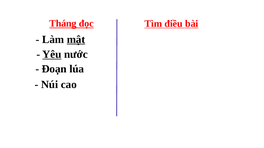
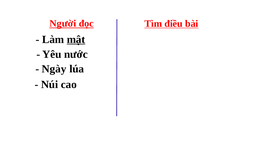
Tháng: Tháng -> Người (63, 24)
Yêu underline: present -> none (52, 55)
Đoạn: Đoạn -> Ngày (54, 69)
